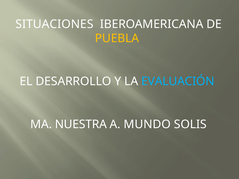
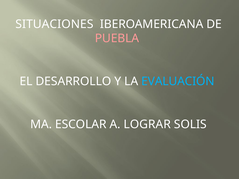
PUEBLA colour: yellow -> pink (117, 38)
NUESTRA: NUESTRA -> ESCOLAR (81, 124)
MUNDO: MUNDO -> LOGRAR (147, 124)
